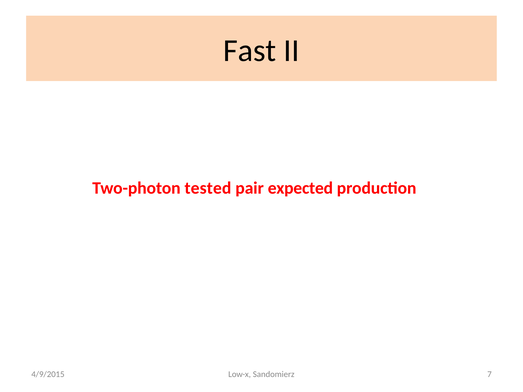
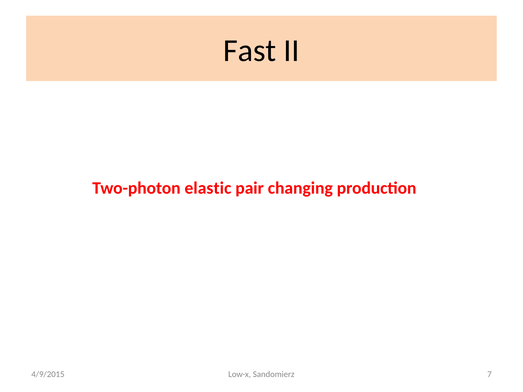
tested: tested -> elastic (208, 188)
expected: expected -> changing (300, 188)
